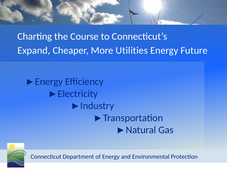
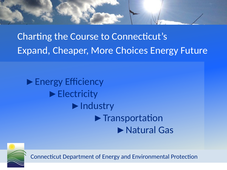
Utilities: Utilities -> Choices (132, 51)
